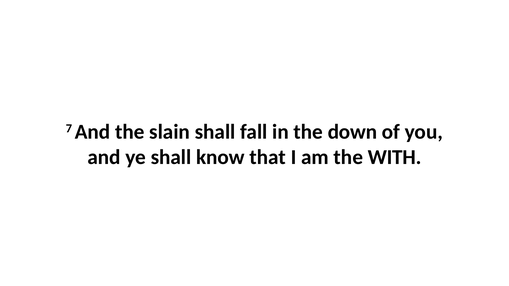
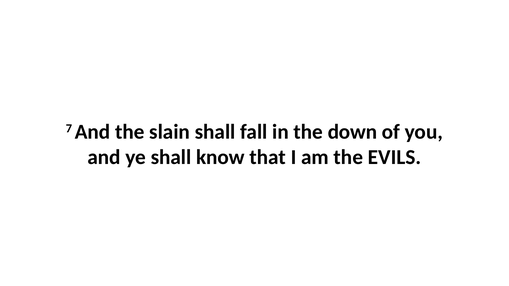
WITH: WITH -> EVILS (394, 157)
